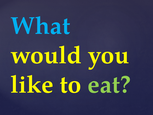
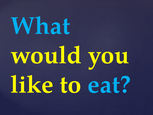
eat colour: light green -> light blue (109, 84)
